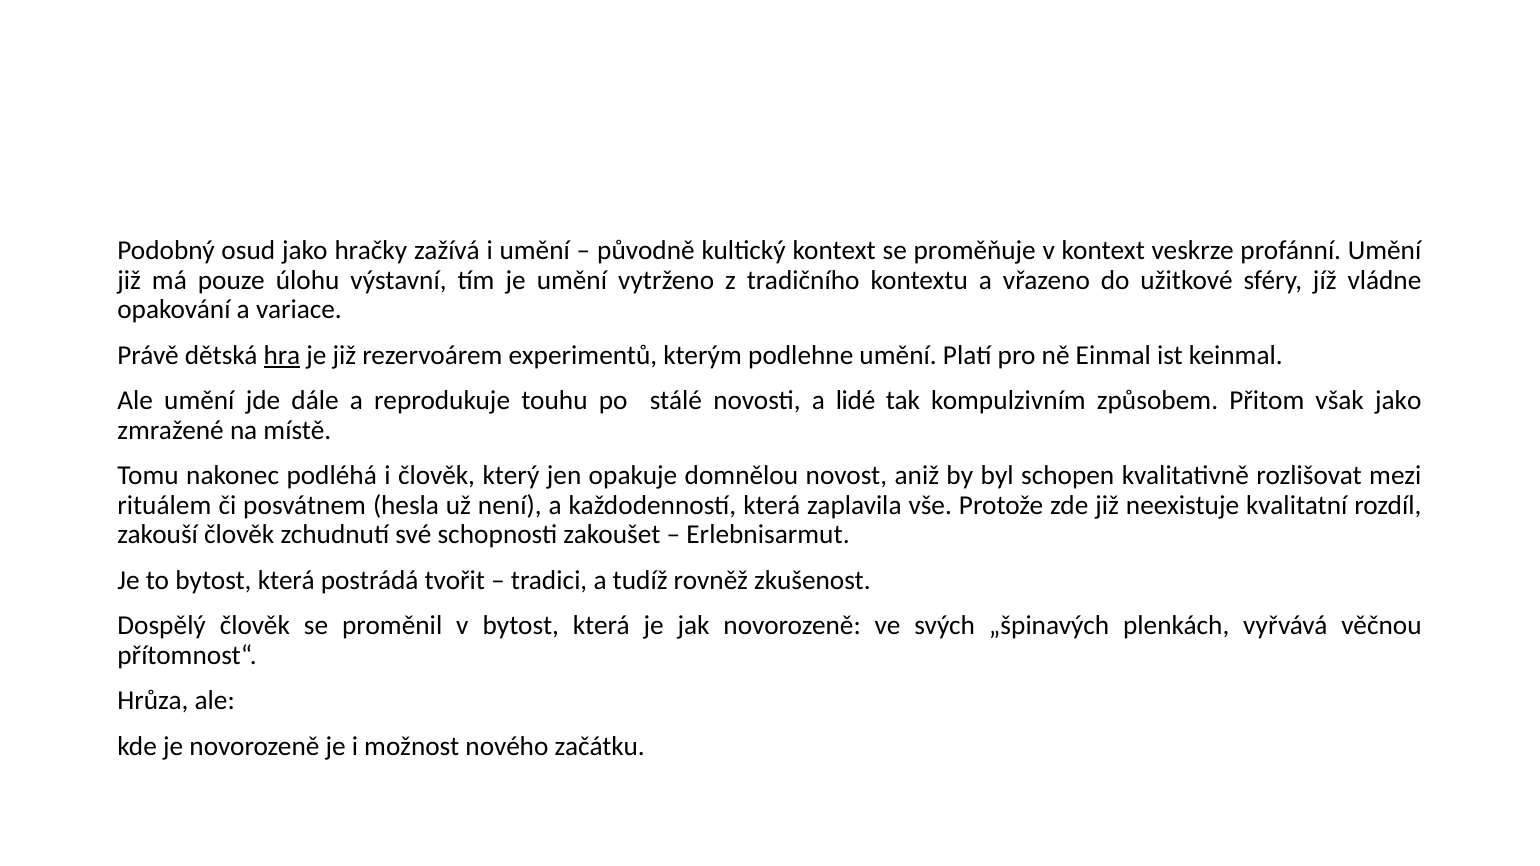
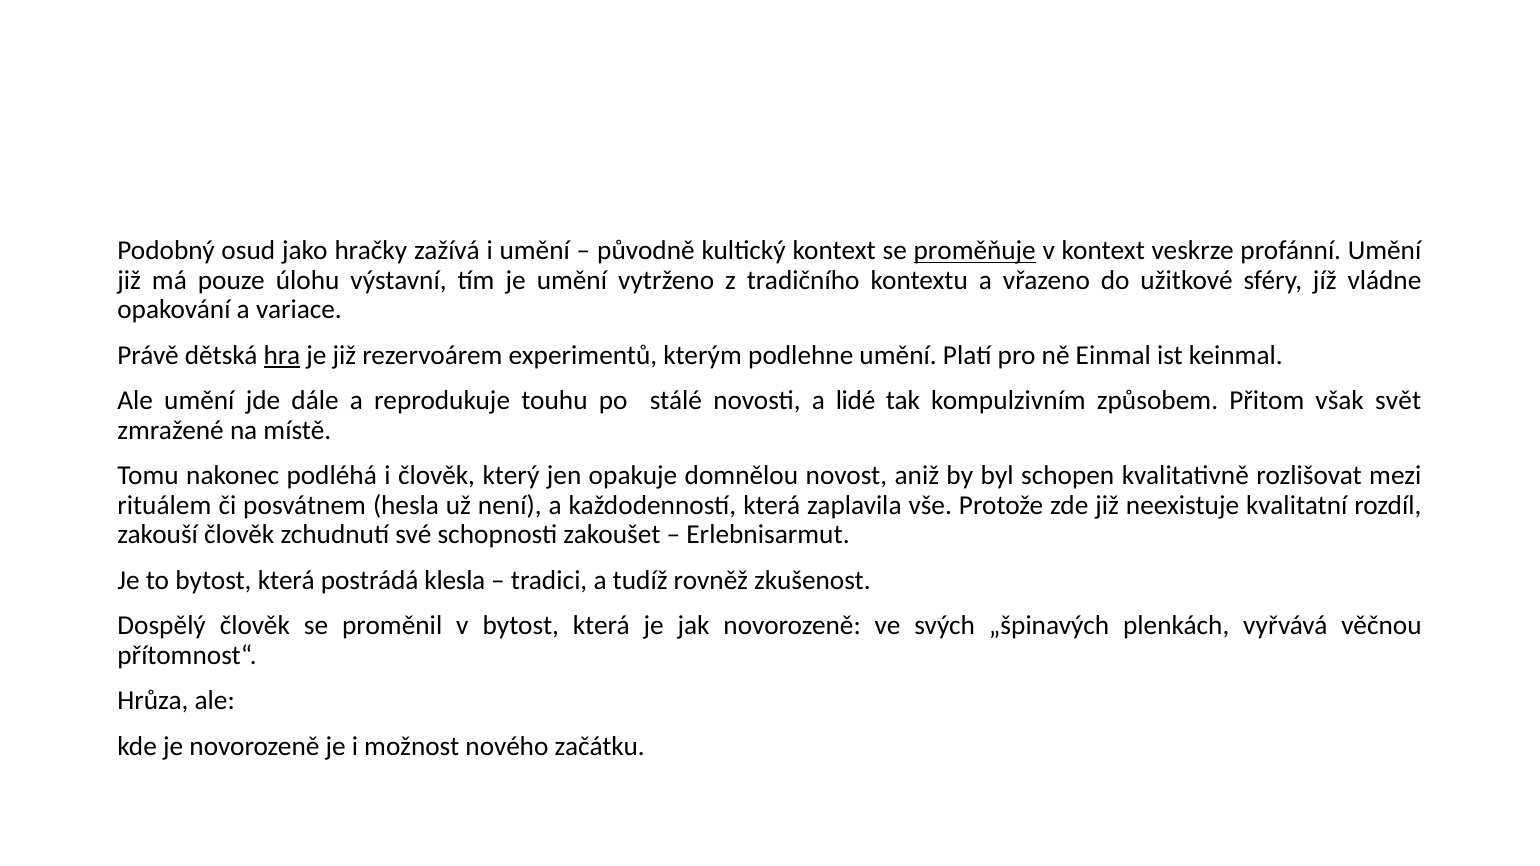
proměňuje underline: none -> present (975, 251)
však jako: jako -> svět (1398, 401)
tvořit: tvořit -> klesla (455, 580)
